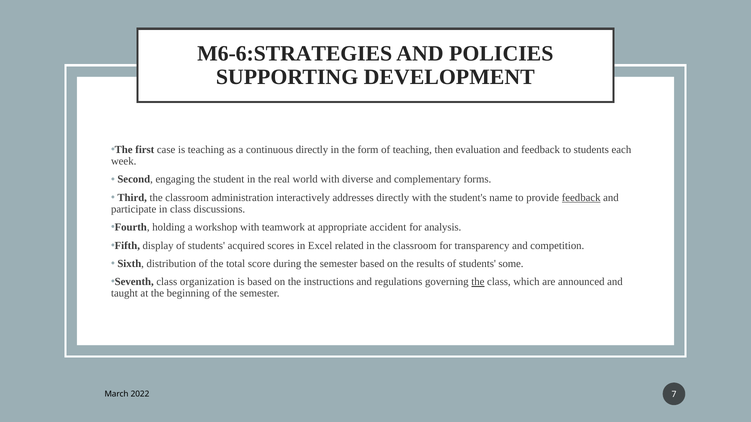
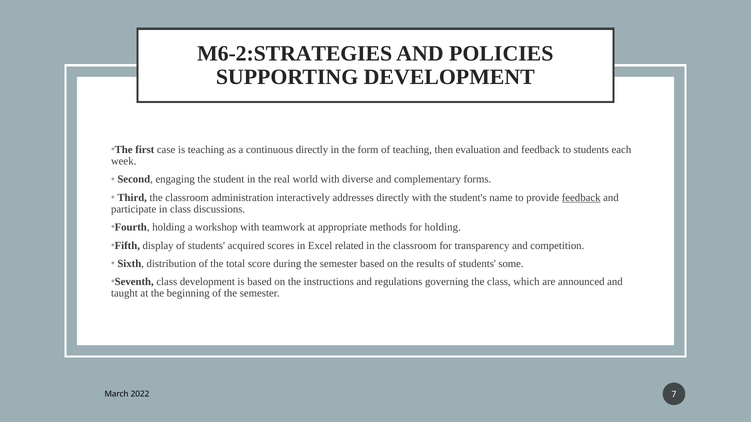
M6-6:STRATEGIES: M6-6:STRATEGIES -> M6-2:STRATEGIES (295, 53)
accident: accident -> methods (388, 228)
for analysis: analysis -> holding (443, 228)
class organization: organization -> development (207, 282)
the underline: present -> none (478, 282)
